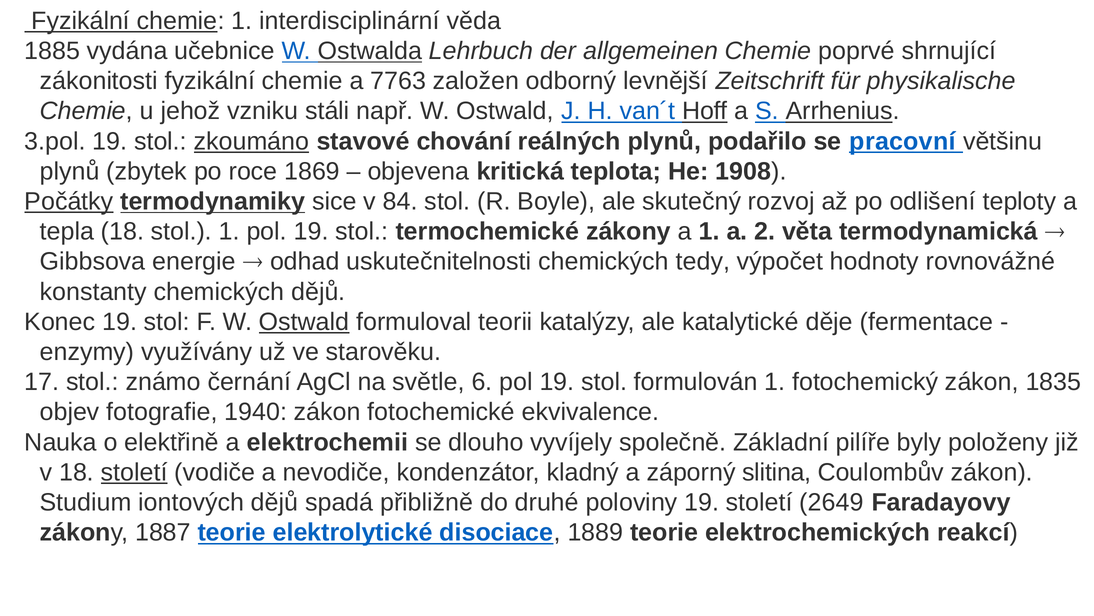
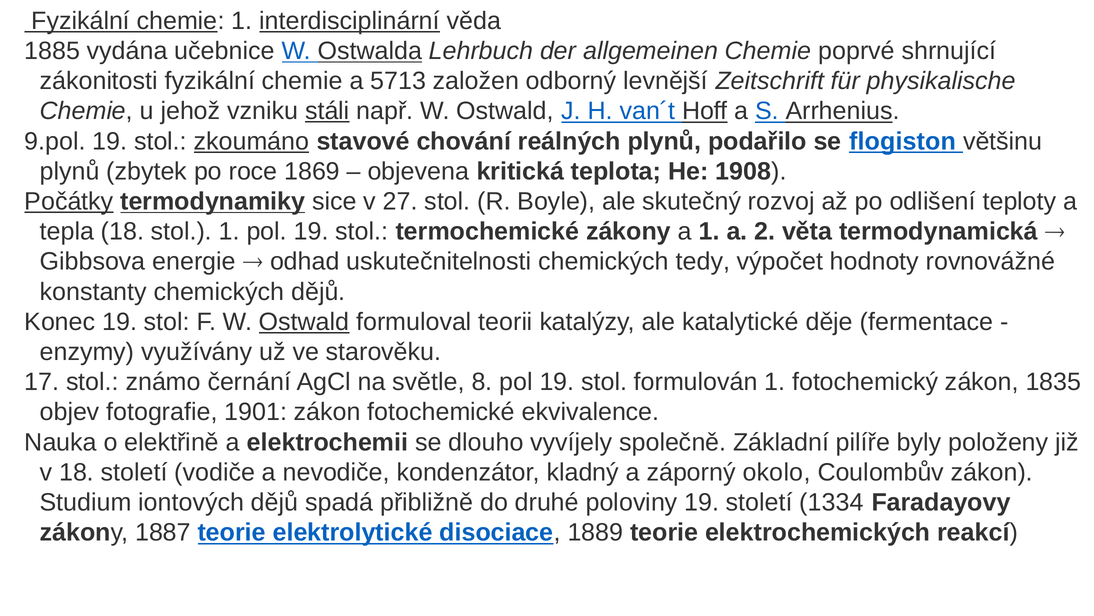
interdisciplinární underline: none -> present (350, 21)
7763: 7763 -> 5713 (398, 81)
stáli underline: none -> present (327, 111)
3.pol: 3.pol -> 9.pol (55, 141)
pracovní: pracovní -> flogiston (903, 141)
84: 84 -> 27 (400, 201)
6: 6 -> 8 (482, 382)
1940: 1940 -> 1901 (256, 412)
století underline: present -> none (134, 472)
slitina: slitina -> okolo (777, 472)
2649: 2649 -> 1334 (831, 502)
